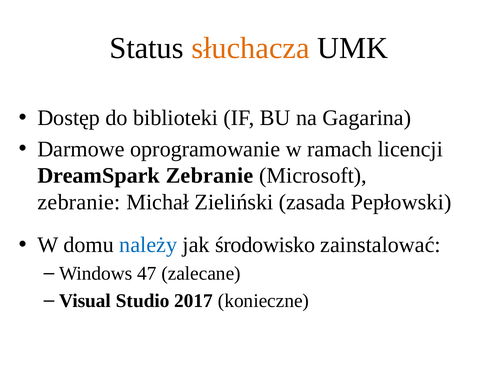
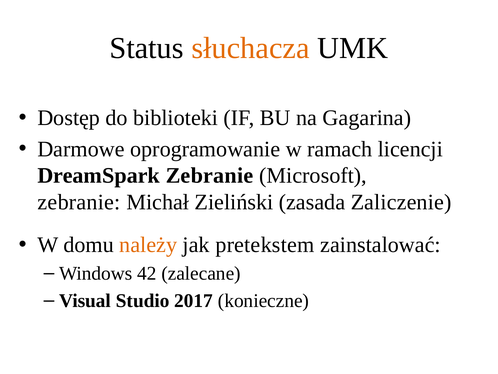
Pepłowski: Pepłowski -> Zaliczenie (401, 202)
należy colour: blue -> orange (148, 245)
środowisko: środowisko -> pretekstem (265, 245)
47: 47 -> 42 (147, 273)
